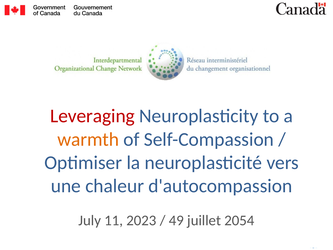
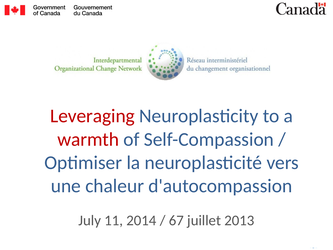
warmth colour: orange -> red (88, 139)
2023: 2023 -> 2014 (141, 220)
49: 49 -> 67 (176, 220)
2054: 2054 -> 2013 (239, 220)
